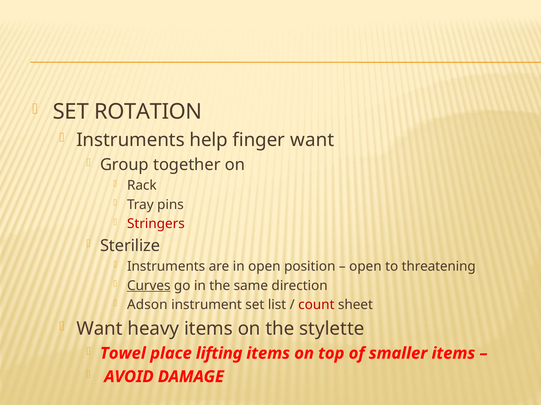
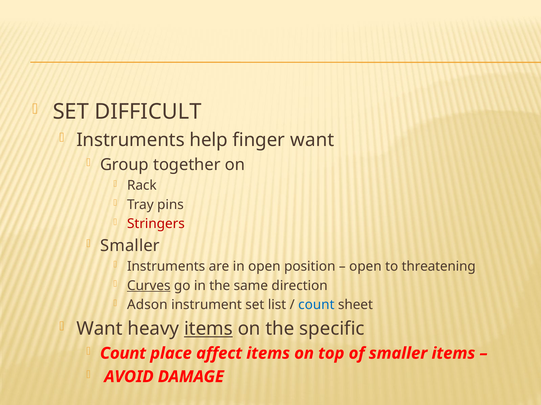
ROTATION: ROTATION -> DIFFICULT (148, 112)
Sterilize: Sterilize -> Smaller (130, 246)
count colour: red -> blue (316, 305)
items underline: none -> present (208, 329)
stylette: stylette -> specific (332, 329)
Towel: Towel -> Count (123, 354)
lifting: lifting -> affect (219, 354)
